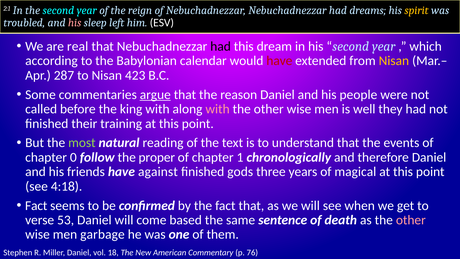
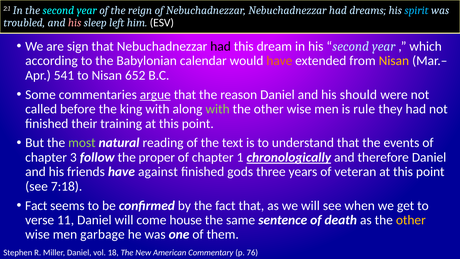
spirit colour: yellow -> light blue (417, 10)
real: real -> sign (78, 46)
have colour: red -> orange (279, 61)
287: 287 -> 541 (64, 75)
423: 423 -> 652 (135, 75)
people: people -> should (358, 95)
with colour: pink -> light green (218, 109)
well: well -> rule (364, 109)
0: 0 -> 3 (73, 157)
chronologically underline: none -> present (289, 157)
magical: magical -> veteran (355, 172)
4:18: 4:18 -> 7:18 (67, 186)
53: 53 -> 11 (66, 220)
based: based -> house (186, 220)
other colour: pink -> yellow (411, 220)
